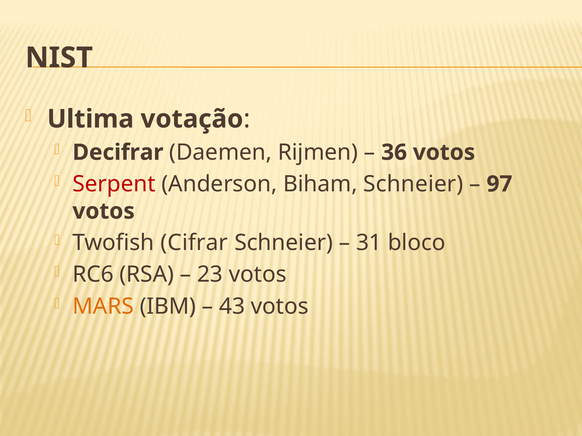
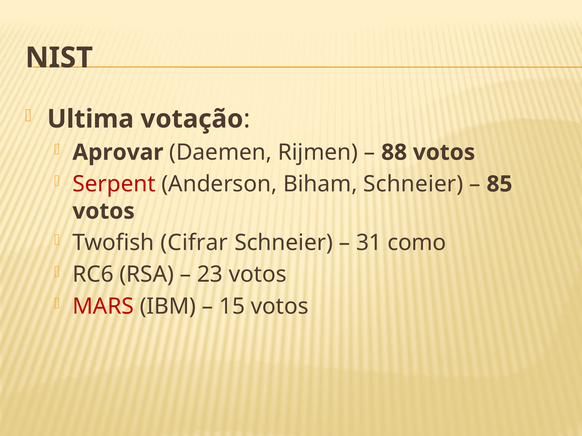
Decifrar: Decifrar -> Aprovar (118, 153)
36: 36 -> 88 (394, 153)
97: 97 -> 85 (499, 184)
bloco: bloco -> como (417, 243)
MARS colour: orange -> red (103, 307)
43: 43 -> 15 (232, 307)
